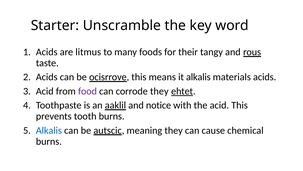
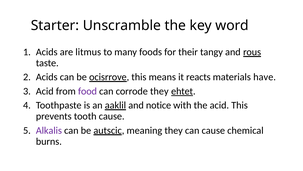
it alkalis: alkalis -> reacts (198, 77)
materials acids: acids -> have (265, 77)
tooth burns: burns -> cause (112, 116)
Alkalis colour: blue -> purple (49, 130)
